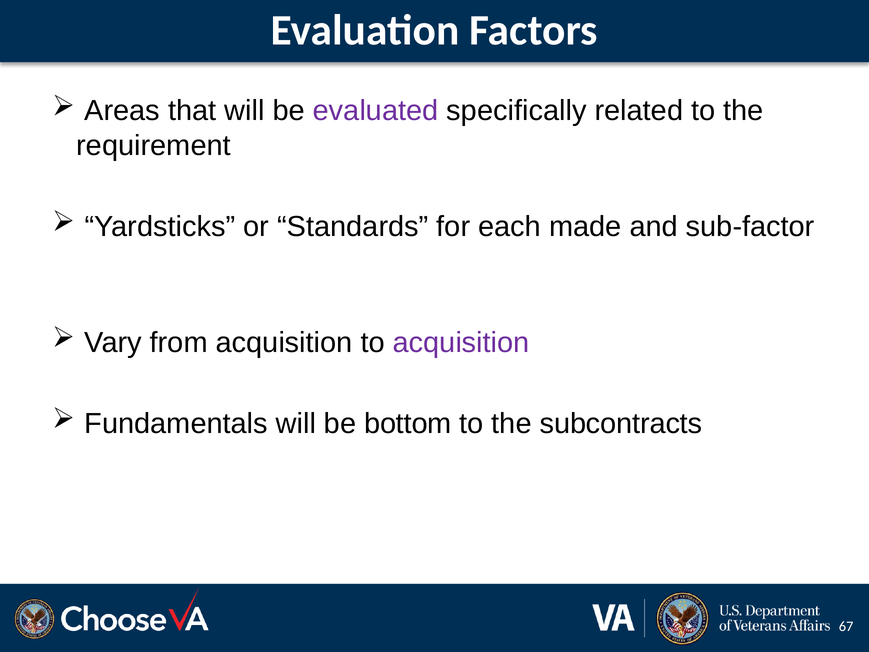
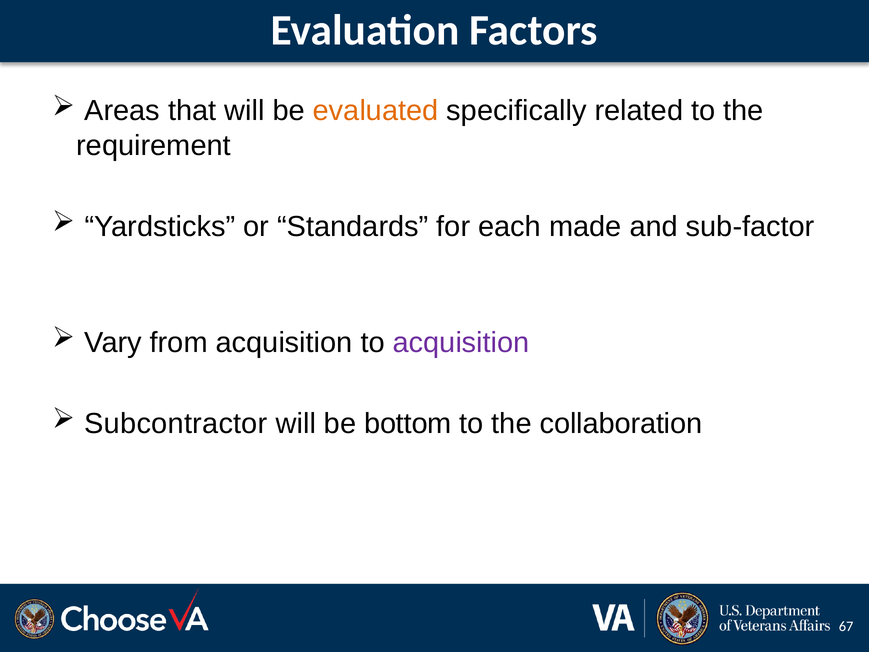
evaluated colour: purple -> orange (376, 111)
Fundamentals: Fundamentals -> Subcontractor (176, 423)
subcontracts: subcontracts -> collaboration (621, 423)
